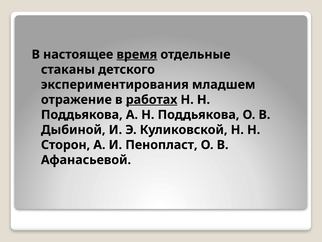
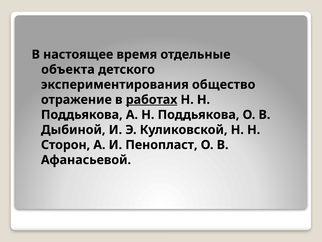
время underline: present -> none (137, 54)
стаканы: стаканы -> объекта (68, 69)
младшем: младшем -> общество (224, 84)
